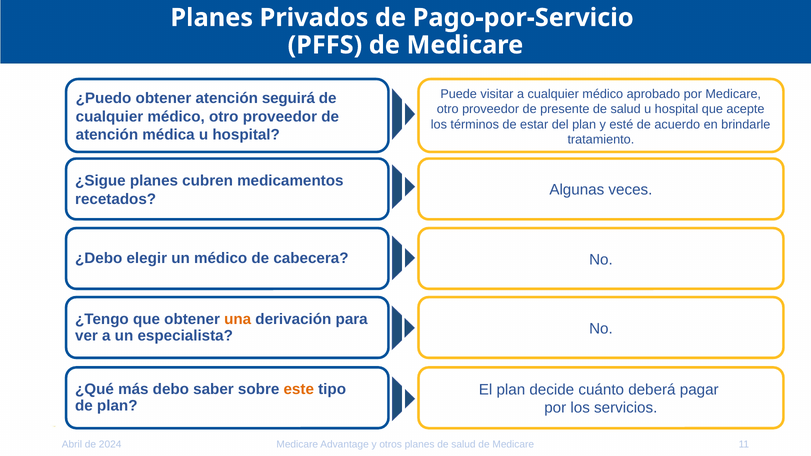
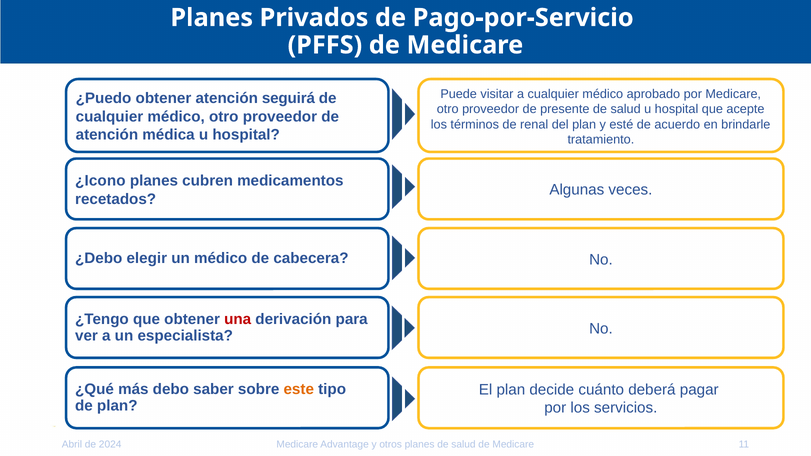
estar: estar -> renal (534, 125)
¿Sigue: ¿Sigue -> ¿Icono (100, 181)
una colour: orange -> red (238, 319)
